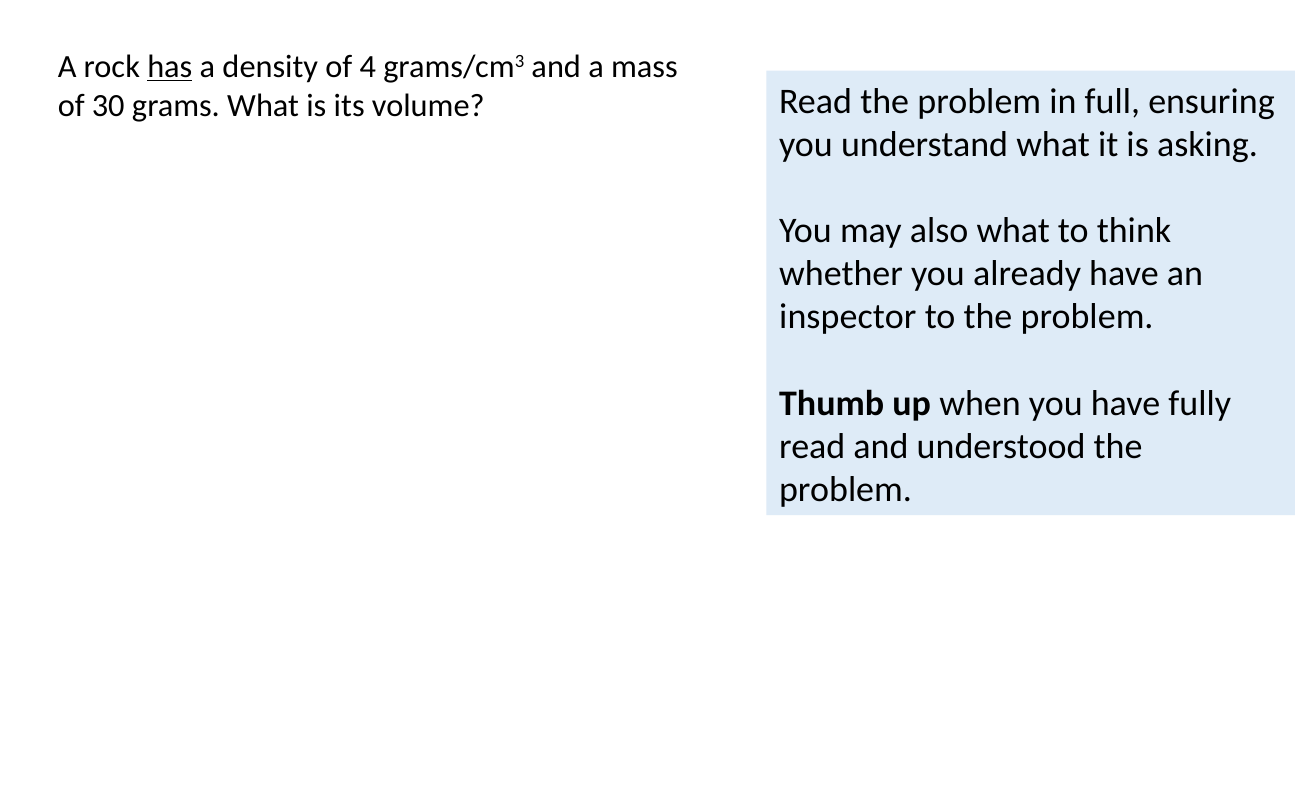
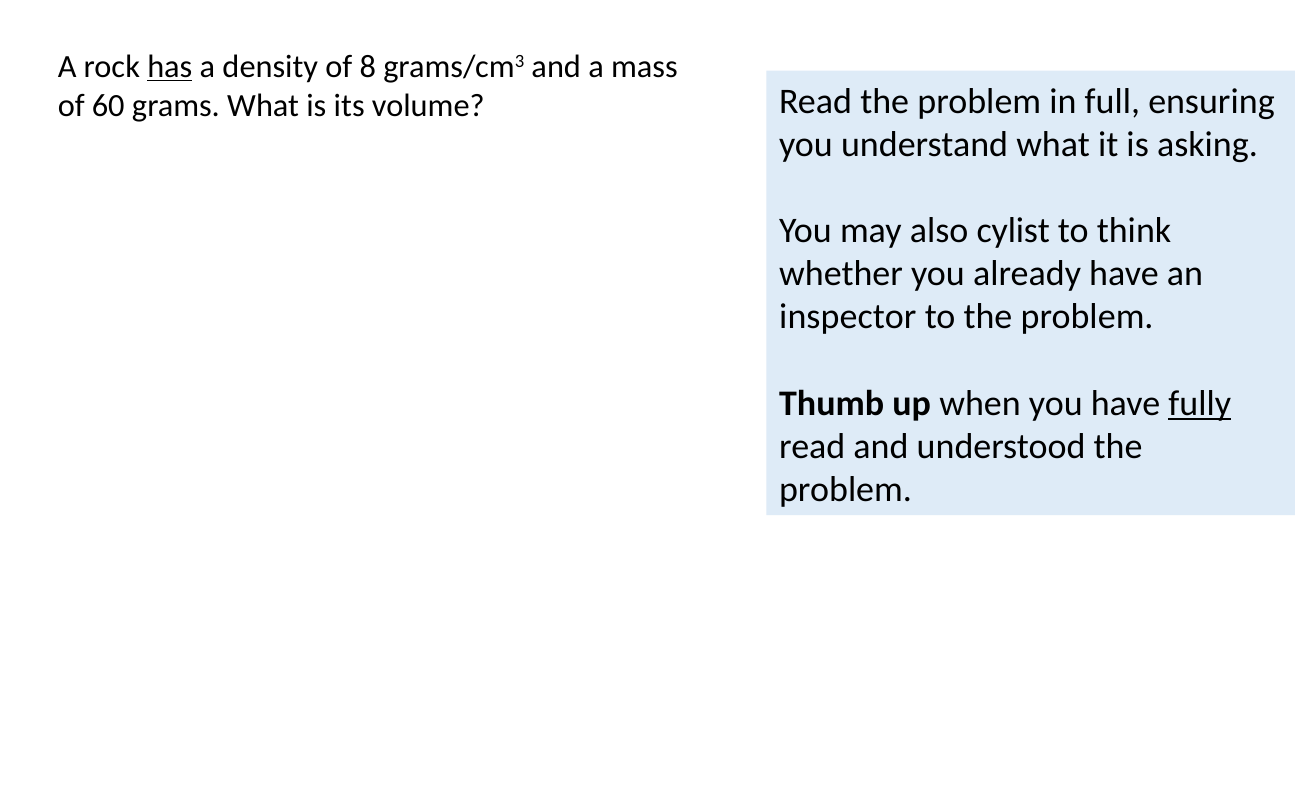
4: 4 -> 8 (368, 67)
30: 30 -> 60 (108, 105)
also what: what -> cylist (1013, 231)
fully underline: none -> present (1200, 404)
